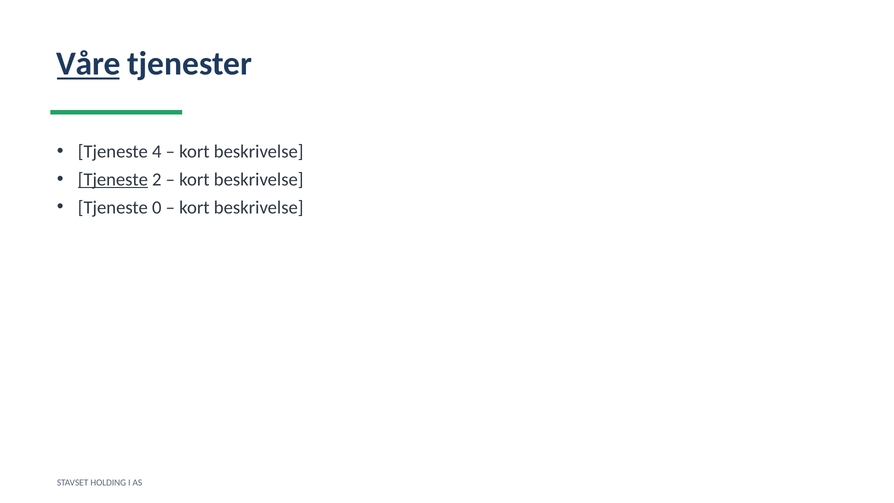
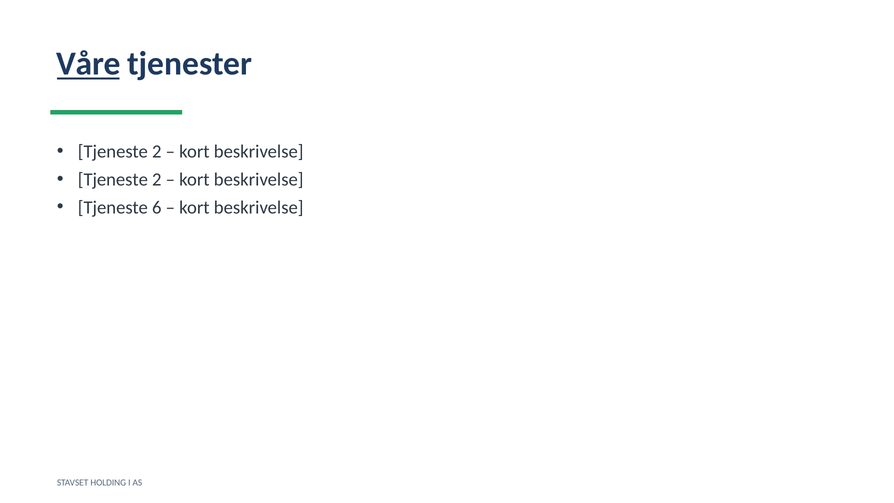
4: 4 -> 2 (157, 151)
Tjeneste underline: present -> none (113, 179)
0: 0 -> 6 (157, 207)
